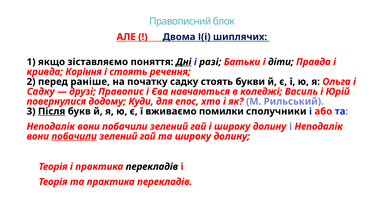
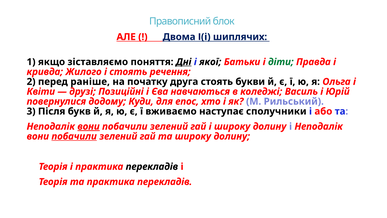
разі: разі -> якої (210, 62)
діти colour: black -> green (281, 62)
Коріння: Коріння -> Жилого (84, 72)
початку садку: садку -> друга (184, 82)
Садку: Садку -> Квіти (41, 91)
Правопис: Правопис -> Позиційні (121, 91)
Після underline: present -> none (52, 111)
помилки: помилки -> наступає (221, 111)
вони underline: none -> present (89, 126)
